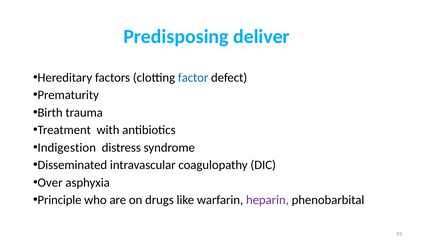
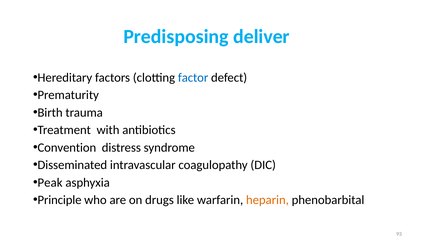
Indigestion: Indigestion -> Convention (67, 147)
Over: Over -> Peak (50, 182)
heparin colour: purple -> orange (267, 200)
